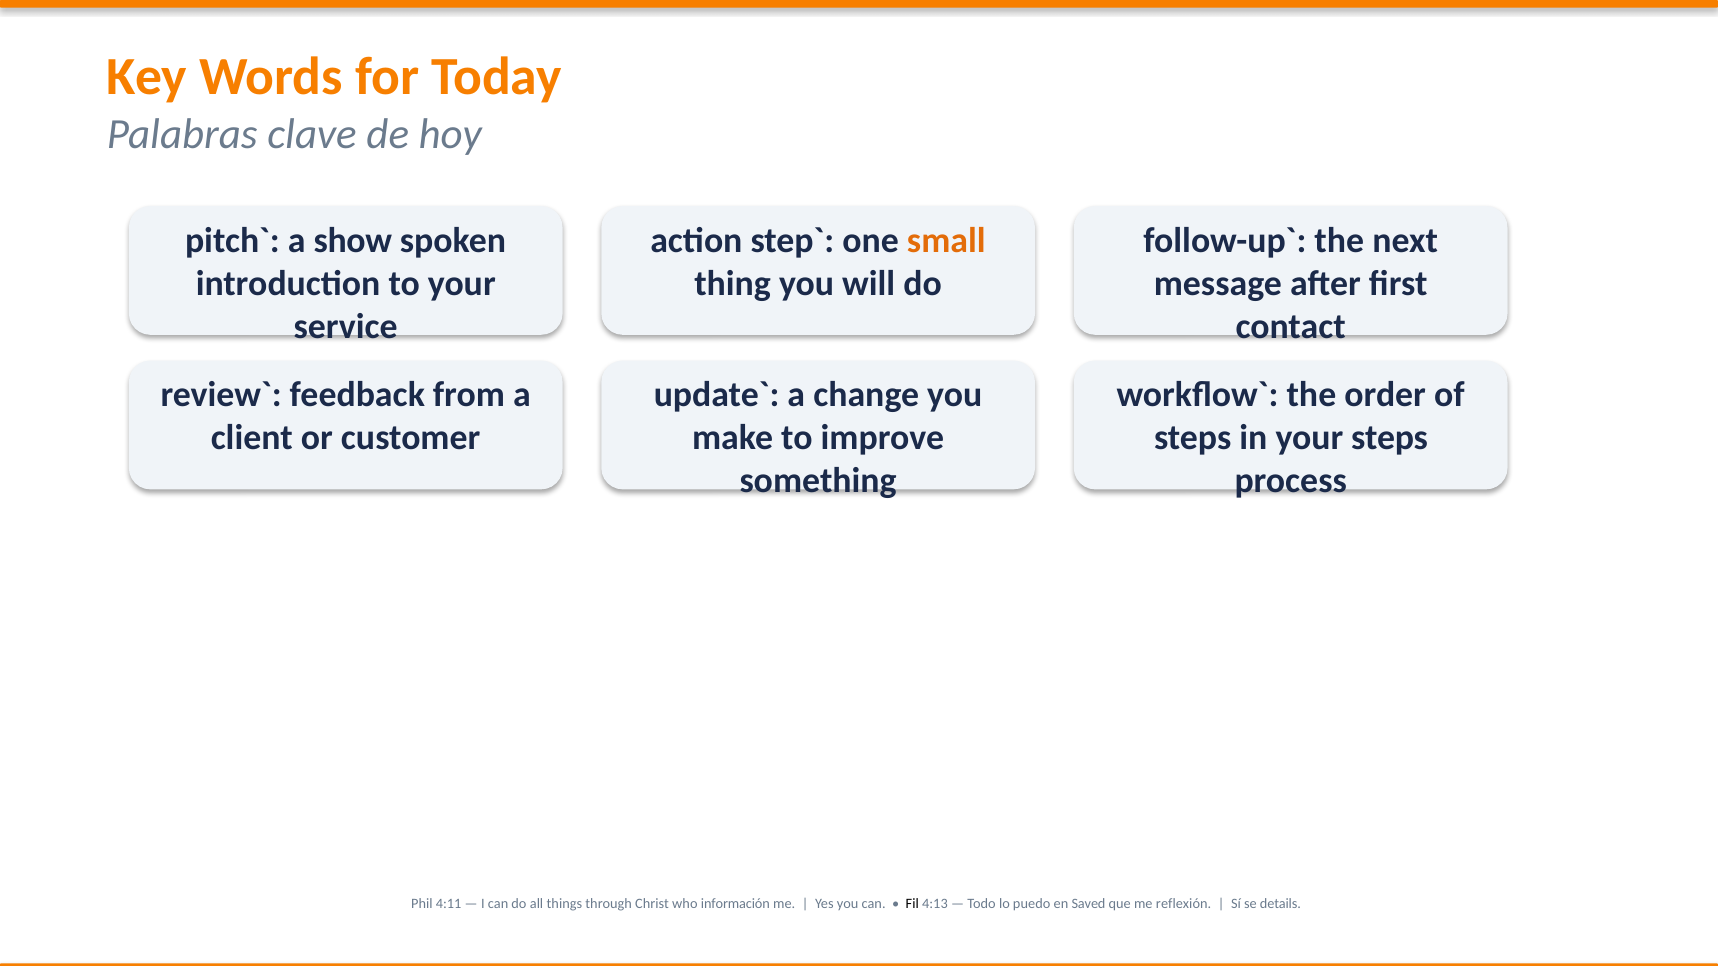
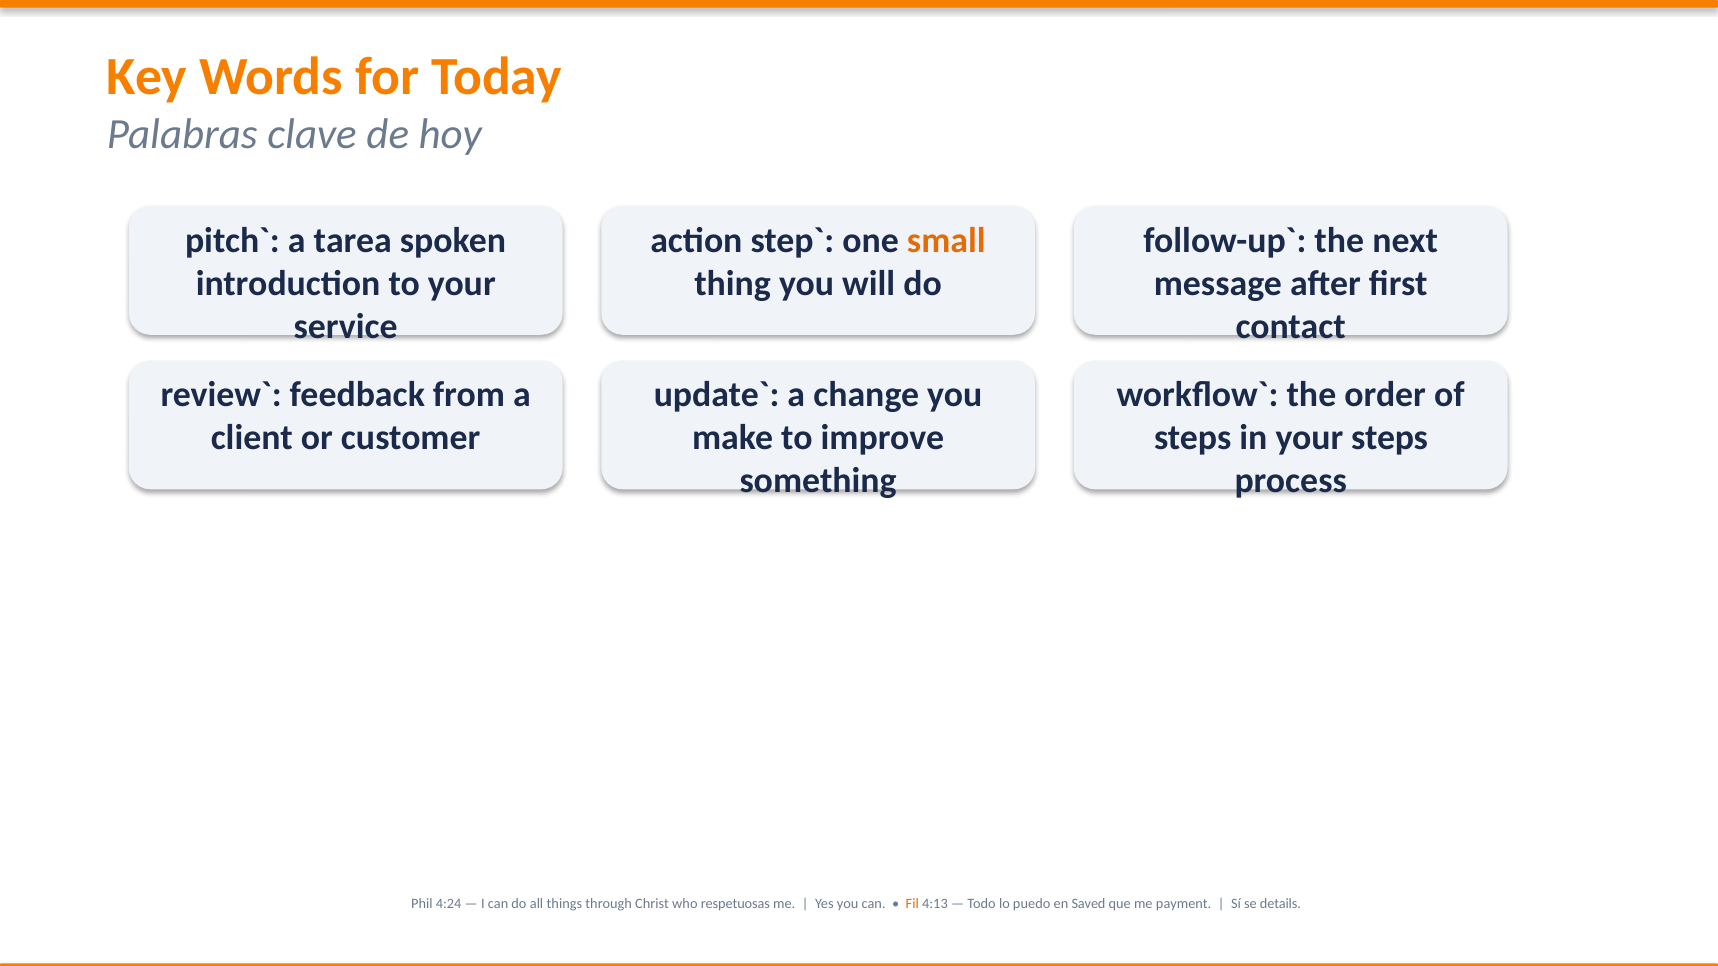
show: show -> tarea (353, 240)
4:11: 4:11 -> 4:24 (449, 904)
información: información -> respetuosas (735, 904)
Fil colour: black -> orange (912, 904)
reflexión: reflexión -> payment (1184, 904)
